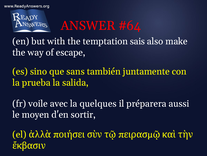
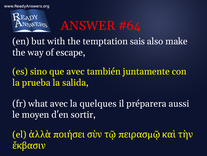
que sans: sans -> avec (76, 71)
voile: voile -> what (38, 103)
